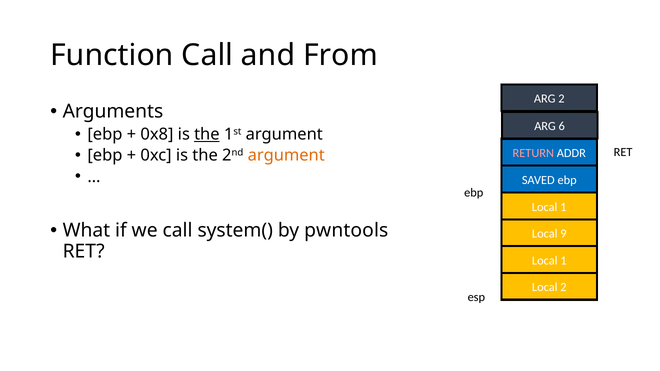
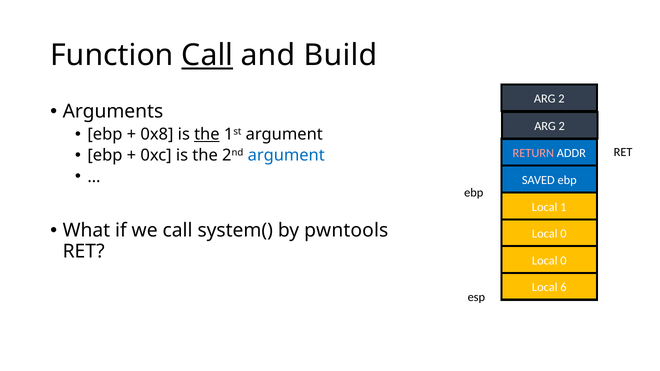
Call underline: none -> present (207, 55)
From: From -> Build (341, 55)
6: 6 -> 2 (562, 126)
argument colour: orange -> blue (286, 156)
9: 9 -> 0 (563, 234)
1: 1 -> 0 (563, 261)
Local 2: 2 -> 6 (563, 287)
